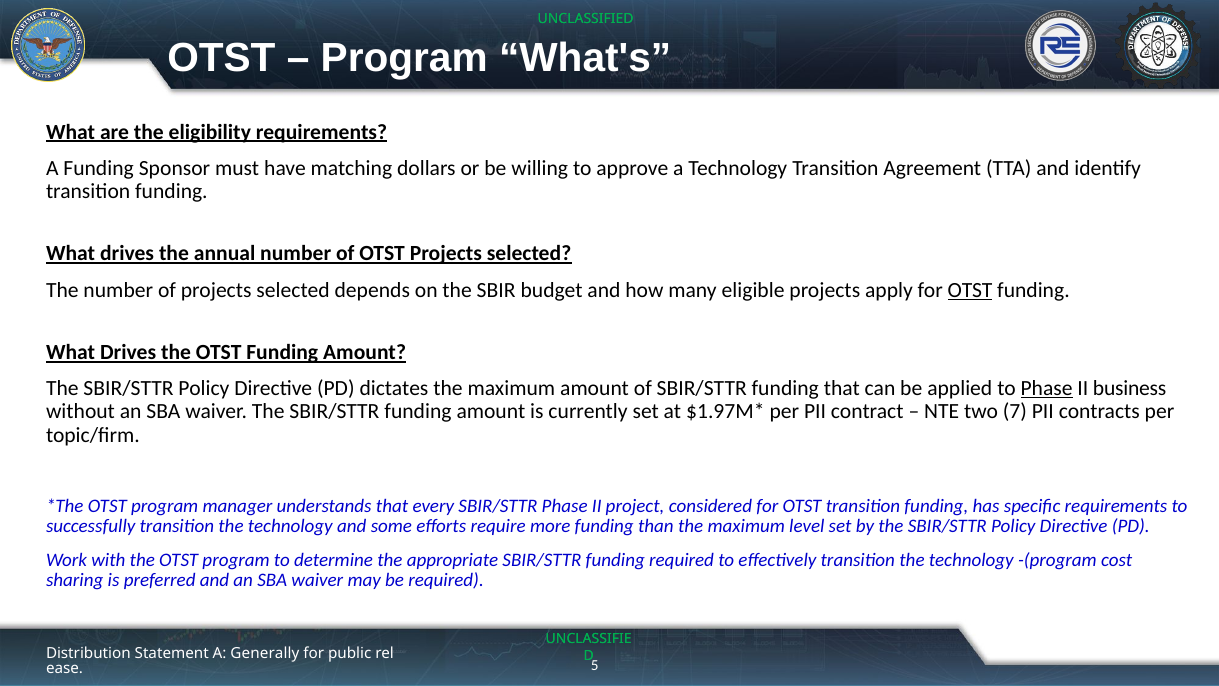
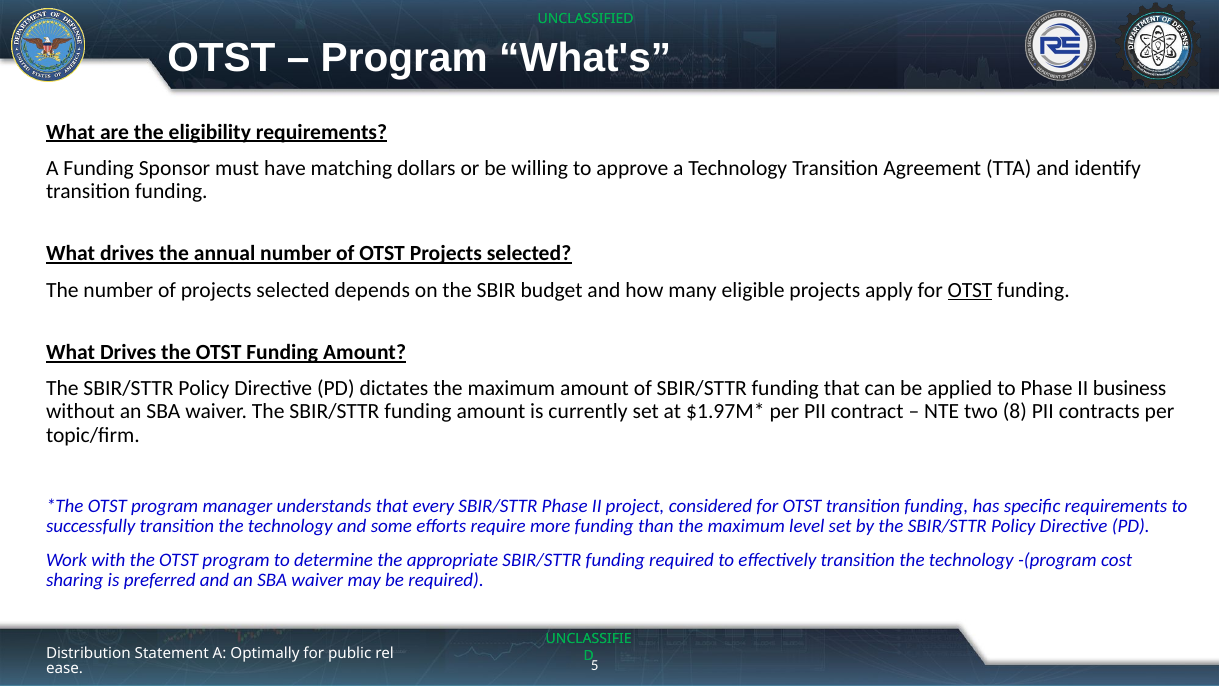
Phase underline: present -> none (1047, 388)
7: 7 -> 8 (1015, 412)
Generally: Generally -> Optimally (265, 653)
